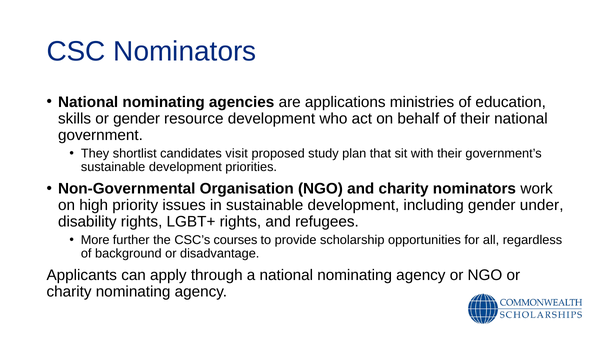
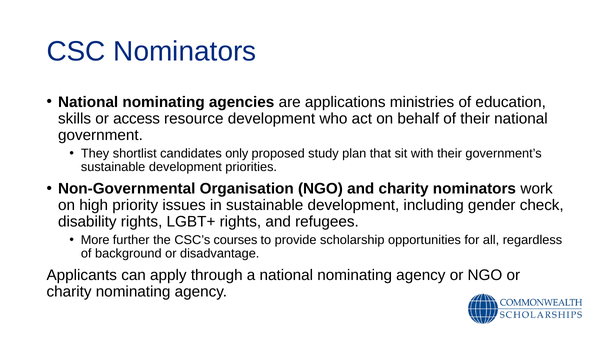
or gender: gender -> access (137, 118)
visit: visit -> only (237, 153)
under: under -> check (542, 205)
